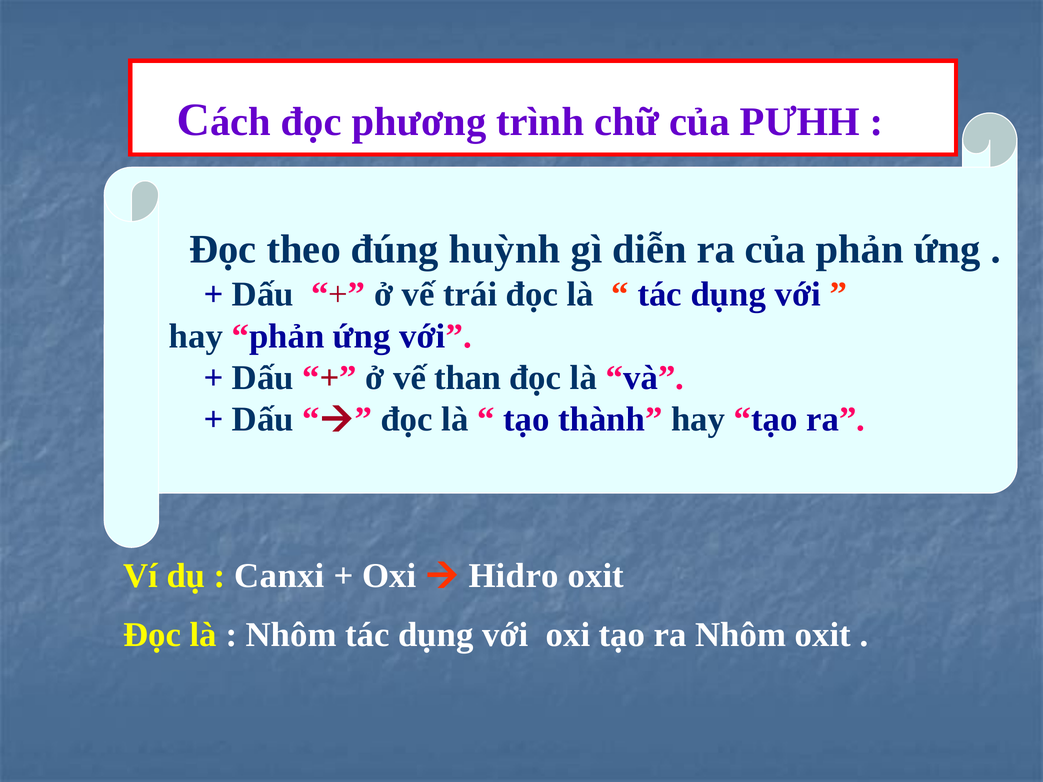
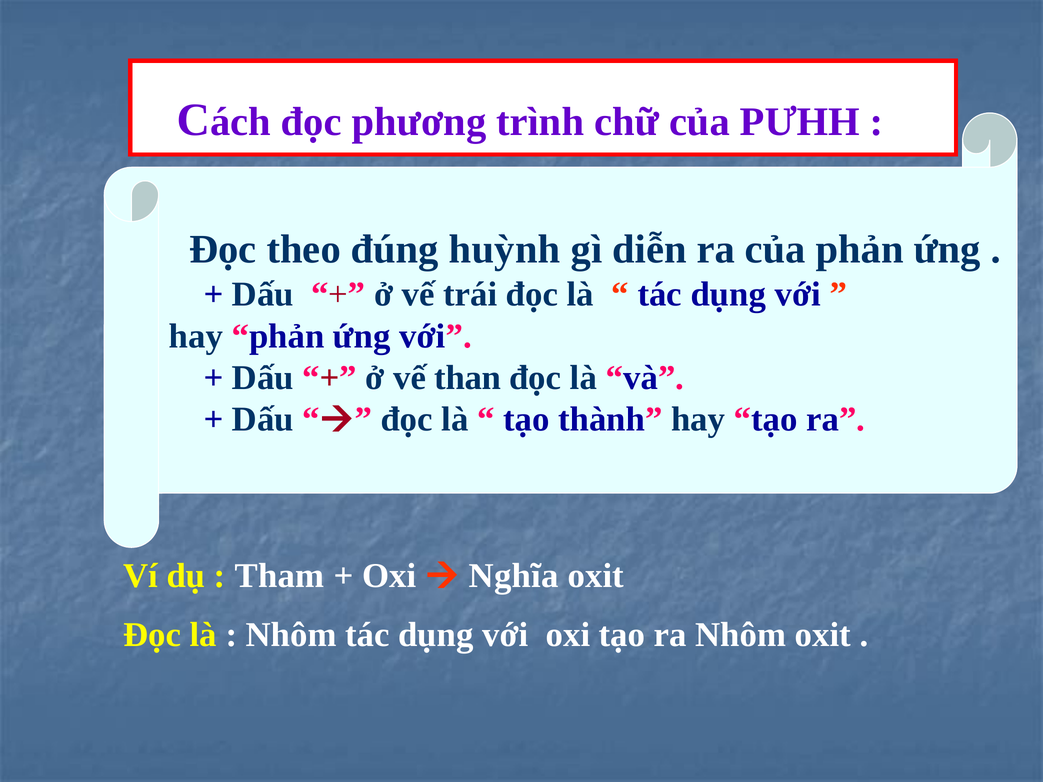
Canxi: Canxi -> Tham (279, 576)
Hidro: Hidro -> Nghĩa (514, 576)
